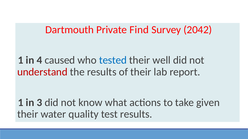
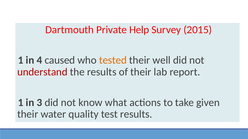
Find: Find -> Help (139, 30)
2042: 2042 -> 2015 (198, 30)
tested colour: blue -> orange (113, 60)
